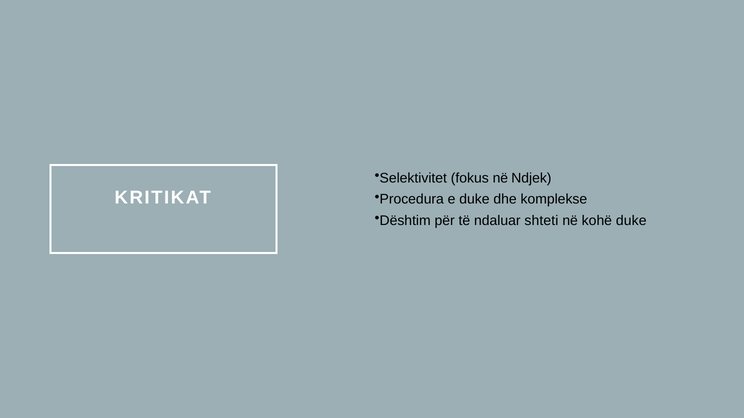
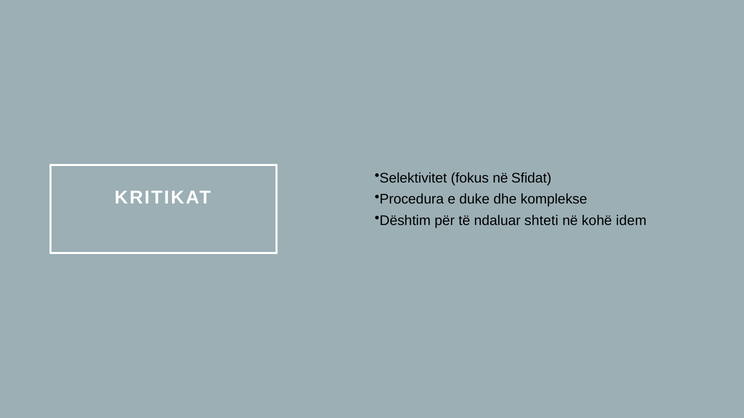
Ndjek: Ndjek -> Sfidat (531, 178)
kohë duke: duke -> idem (631, 221)
